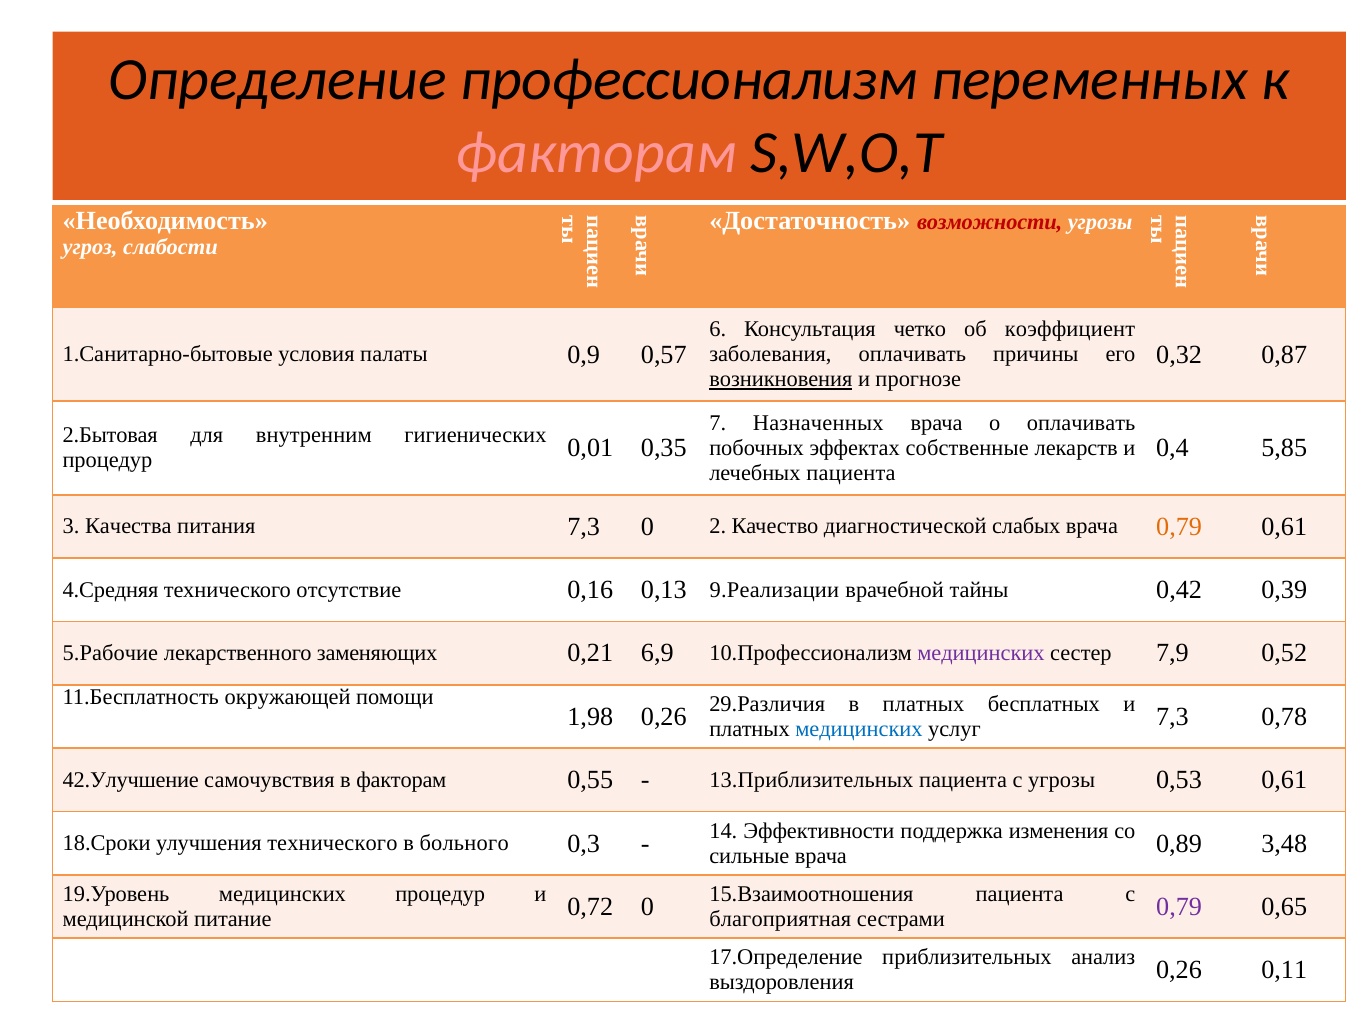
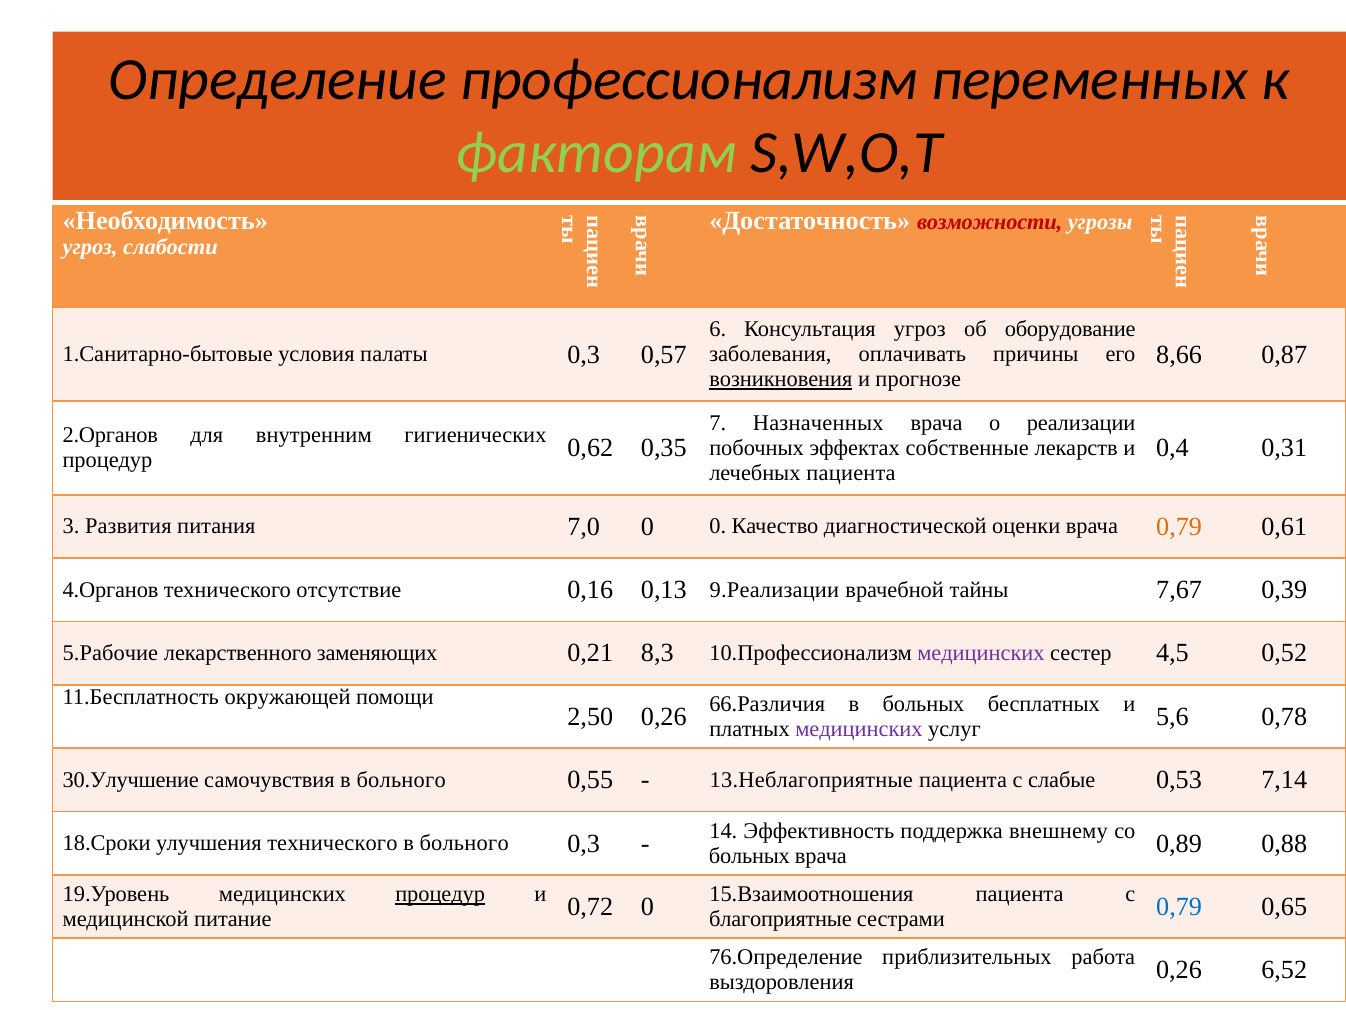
факторам colour: pink -> light green (596, 153)
Консультация четко: четко -> угроз (920, 329)
коэффициент: коэффициент -> оборудование (1070, 329)
0,32: 0,32 -> 8,66 (1179, 354)
палаты 0,9: 0,9 -> 0,3 (584, 354)
о оплачивать: оплачивать -> реализации (1081, 423)
2.Бытовая: 2.Бытовая -> 2.Органов (110, 435)
5,85: 5,85 -> 0,31 (1284, 448)
0,01: 0,01 -> 0,62 (590, 448)
Качества: Качества -> Развития (128, 526)
питания 7,3: 7,3 -> 7,0 (584, 526)
0 2: 2 -> 0 (718, 526)
слабых: слабых -> оценки (1026, 526)
4.Средняя: 4.Средняя -> 4.Органов (111, 590)
0,42: 0,42 -> 7,67 (1179, 590)
6,9: 6,9 -> 8,3 (657, 653)
7,9: 7,9 -> 4,5 (1172, 653)
1,98: 1,98 -> 2,50 (590, 716)
29.Различия: 29.Различия -> 66.Различия (767, 704)
в платных: платных -> больных (924, 704)
медицинских colour: blue -> purple (859, 729)
услуг 7,3: 7,3 -> 5,6 (1172, 716)
42.Улучшение: 42.Улучшение -> 30.Улучшение (131, 780)
самочувствия в факторам: факторам -> больного (401, 780)
13.Приблизительных: 13.Приблизительных -> 13.Неблагоприятные (811, 780)
с угрозы: угрозы -> слабые (1062, 780)
0,53 0,61: 0,61 -> 7,14 (1284, 780)
Эффективности: Эффективности -> Эффективность (819, 830)
изменения: изменения -> внешнему (1058, 830)
сильные: сильные -> больных (749, 855)
3,48: 3,48 -> 0,88 (1284, 843)
процедур underline: none -> present (440, 894)
благоприятная: благоприятная -> благоприятные (780, 919)
0,79 colour: purple -> blue (1179, 906)
17.Определение: 17.Определение -> 76.Определение (786, 957)
анализ: анализ -> работа (1103, 957)
0,11: 0,11 -> 6,52 (1284, 970)
